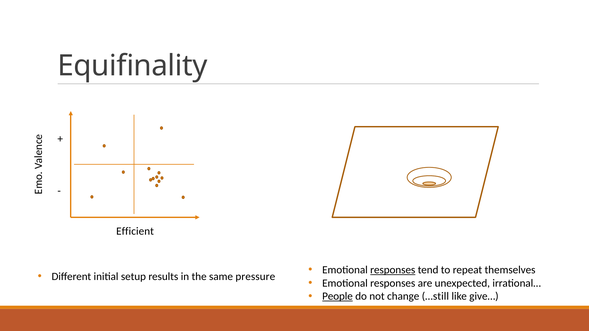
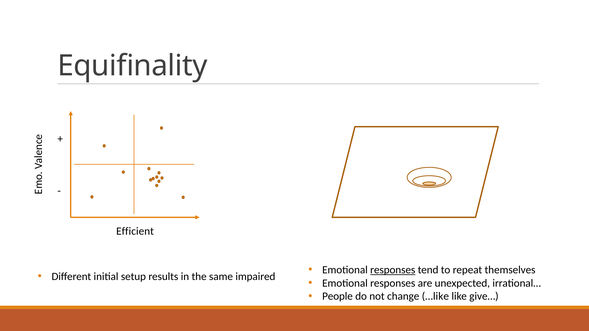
pressure: pressure -> impaired (255, 277)
People underline: present -> none (337, 297)
…still: …still -> …like (435, 297)
